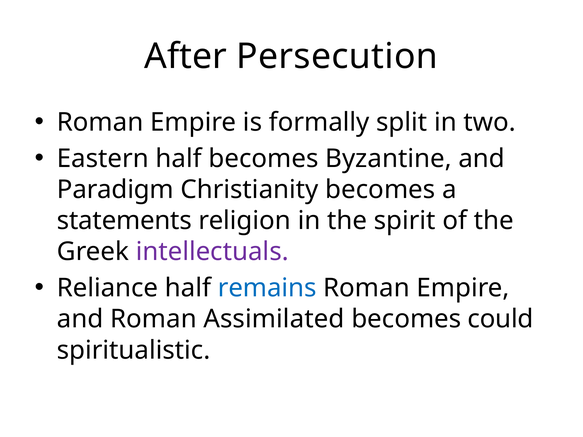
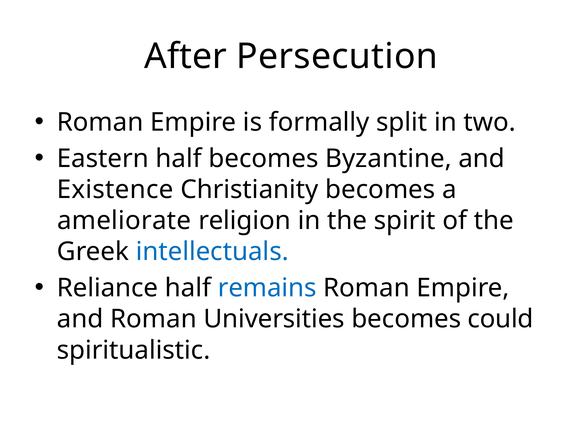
Paradigm: Paradigm -> Existence (115, 190)
statements: statements -> ameliorate (124, 221)
intellectuals colour: purple -> blue (212, 252)
Assimilated: Assimilated -> Universities (274, 319)
